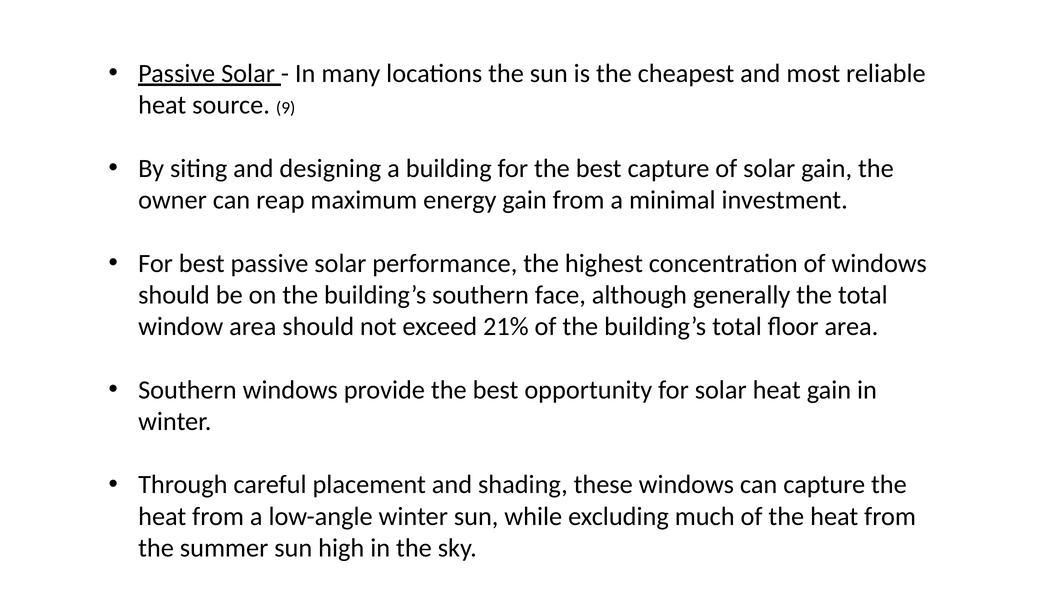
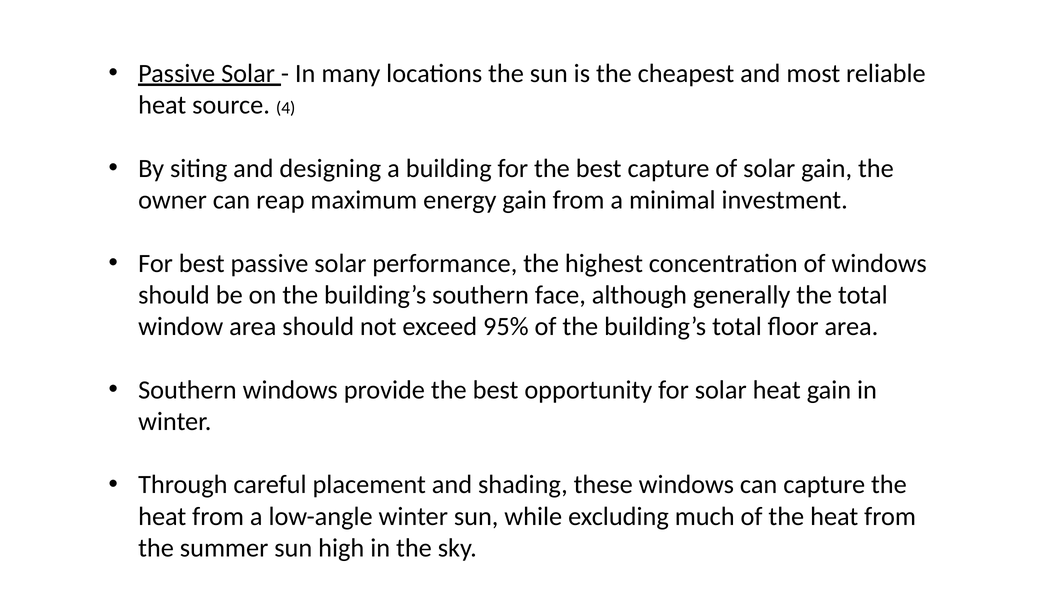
9: 9 -> 4 (286, 108)
21%: 21% -> 95% (506, 327)
